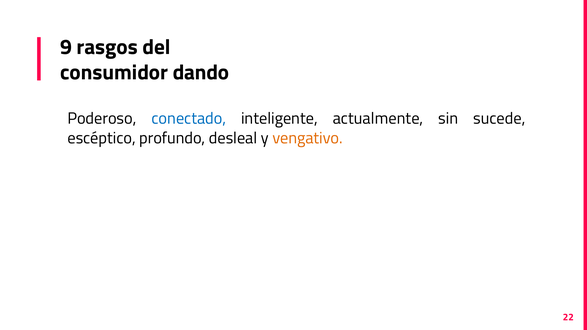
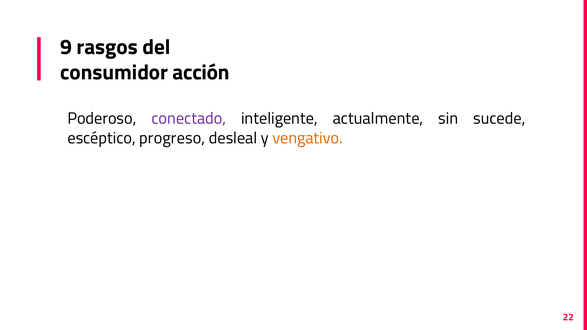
dando: dando -> acción (201, 73)
conectado colour: blue -> purple (189, 119)
profundo: profundo -> progreso (172, 138)
